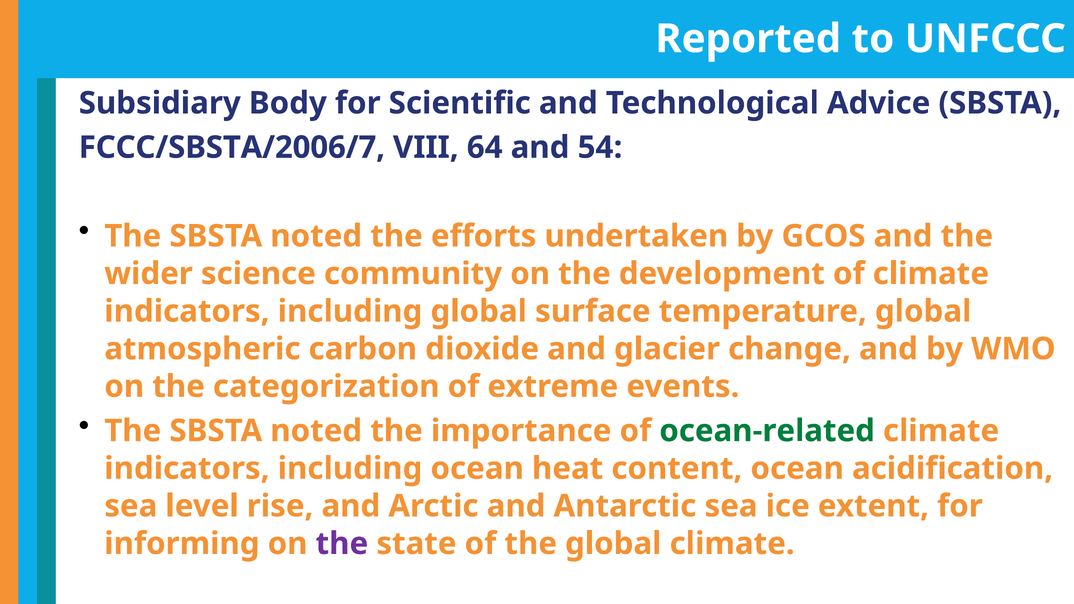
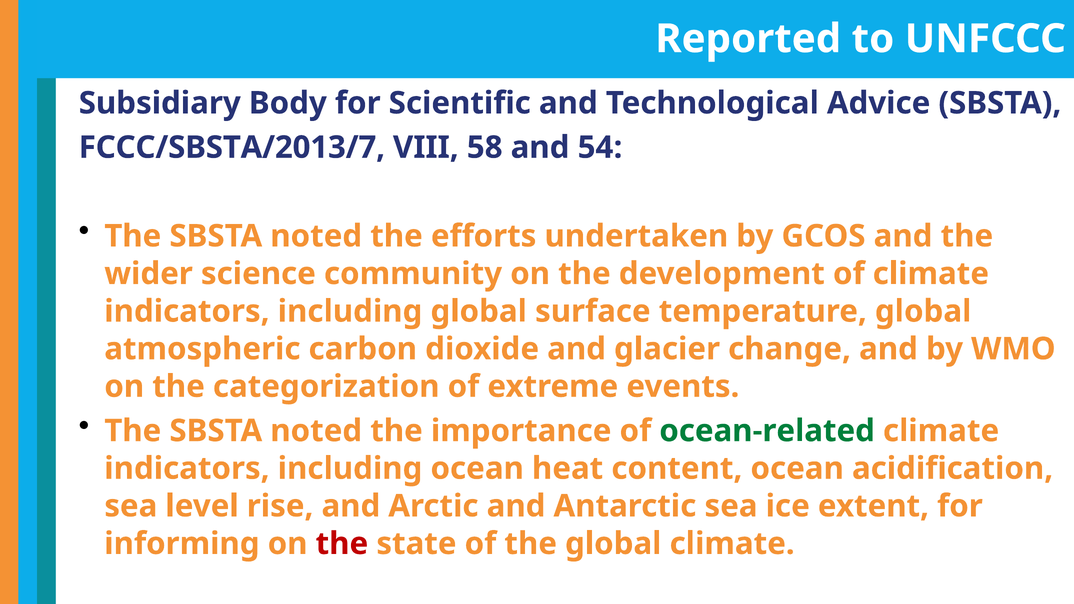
FCCC/SBSTA/2006/7: FCCC/SBSTA/2006/7 -> FCCC/SBSTA/2013/7 (232, 147)
64: 64 -> 58 (485, 147)
the colour: purple -> red (342, 544)
